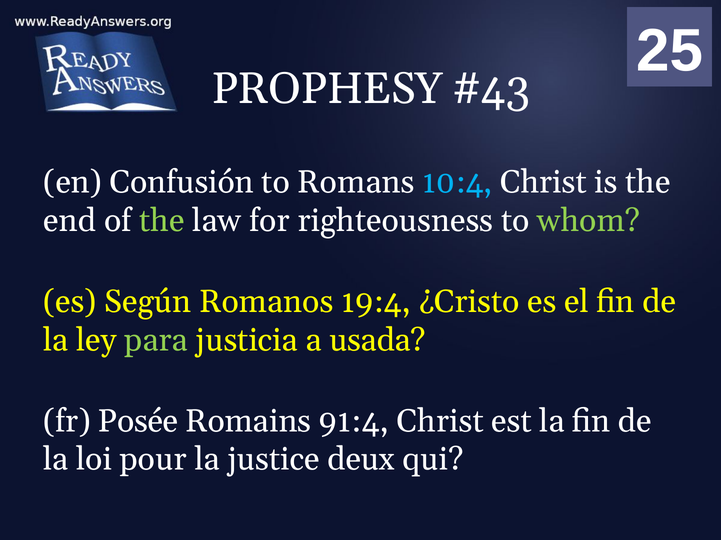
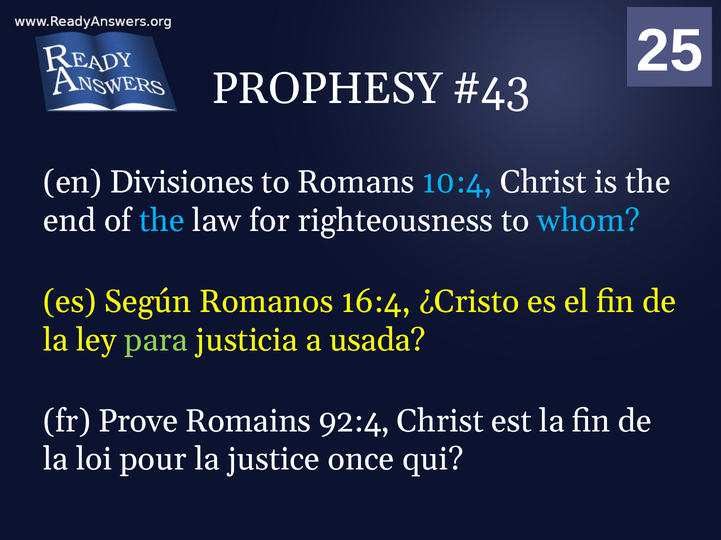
Confusión: Confusión -> Divisiones (182, 182)
the colour: light green -> light blue (162, 221)
whom colour: light green -> light blue (589, 221)
19:4: 19:4 -> 16:4 (376, 302)
Posée: Posée -> Prove (138, 422)
91:4: 91:4 -> 92:4 (354, 422)
deux: deux -> once (361, 460)
